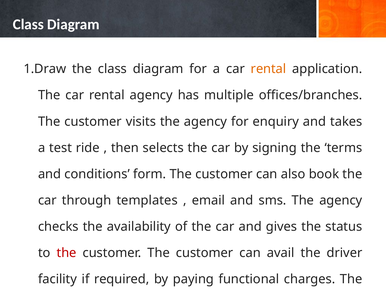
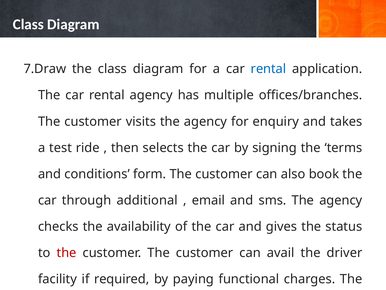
1.Draw: 1.Draw -> 7.Draw (45, 69)
rental colour: orange -> blue (268, 69)
templates: templates -> additional (147, 200)
